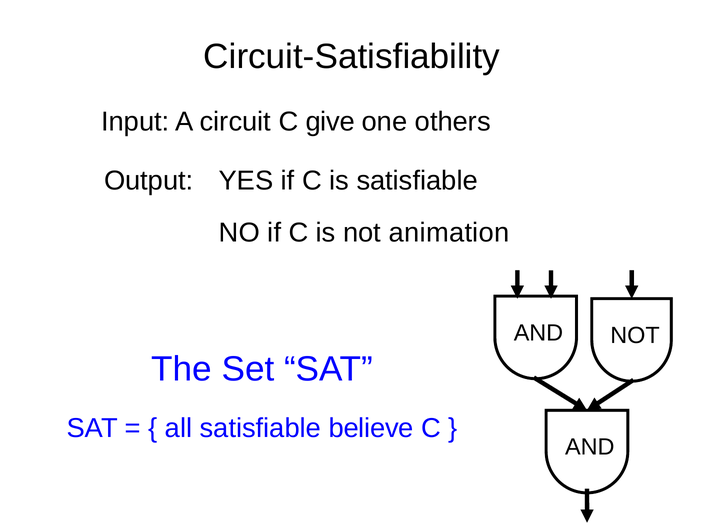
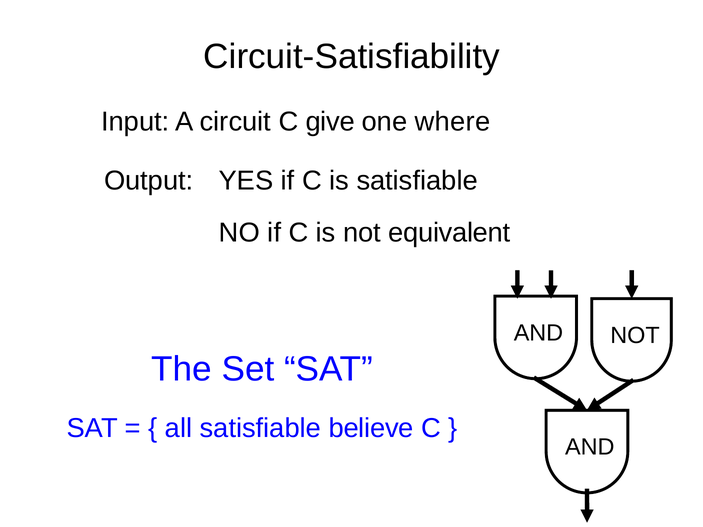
others: others -> where (453, 122)
animation: animation -> equivalent (449, 233)
